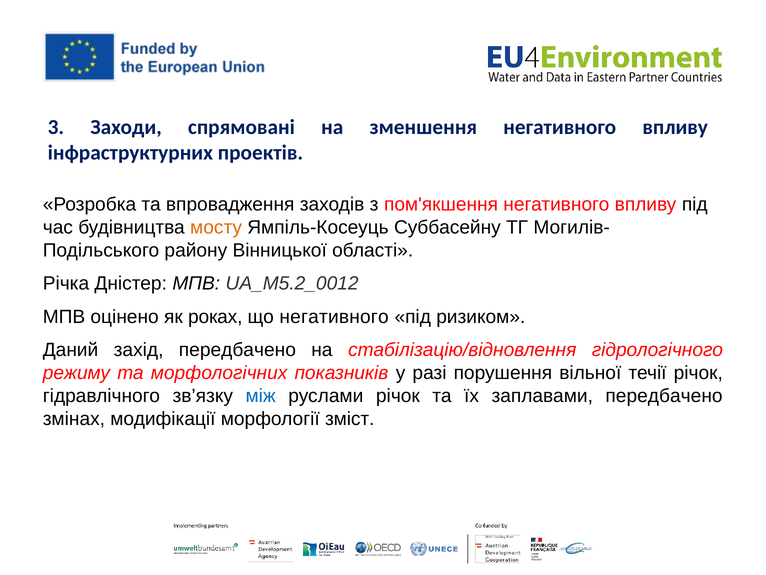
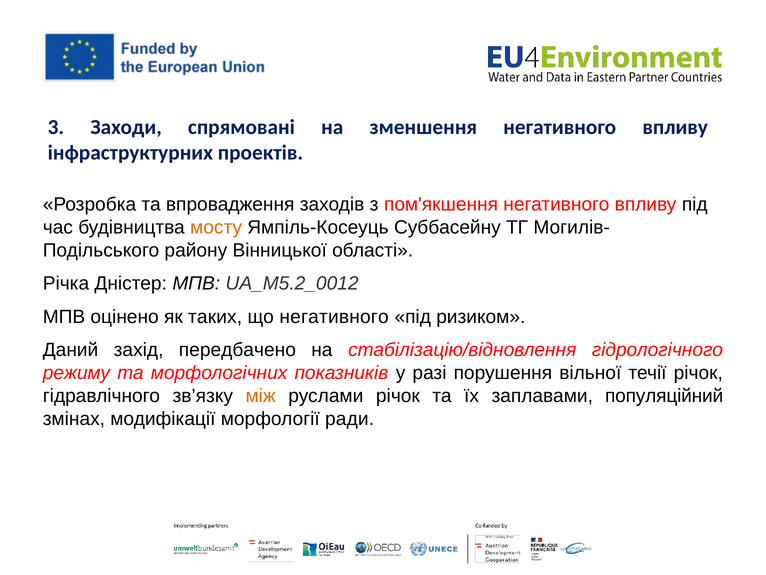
роках: роках -> таких (215, 316)
між colour: blue -> orange (261, 396)
заплавами передбачено: передбачено -> популяційний (664, 396)
зміст: зміст -> ради (350, 419)
